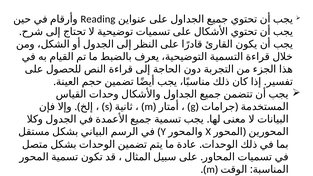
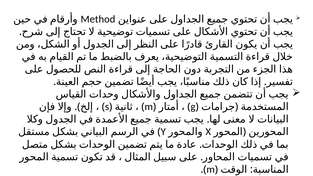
Reading: Reading -> Method (98, 19)
